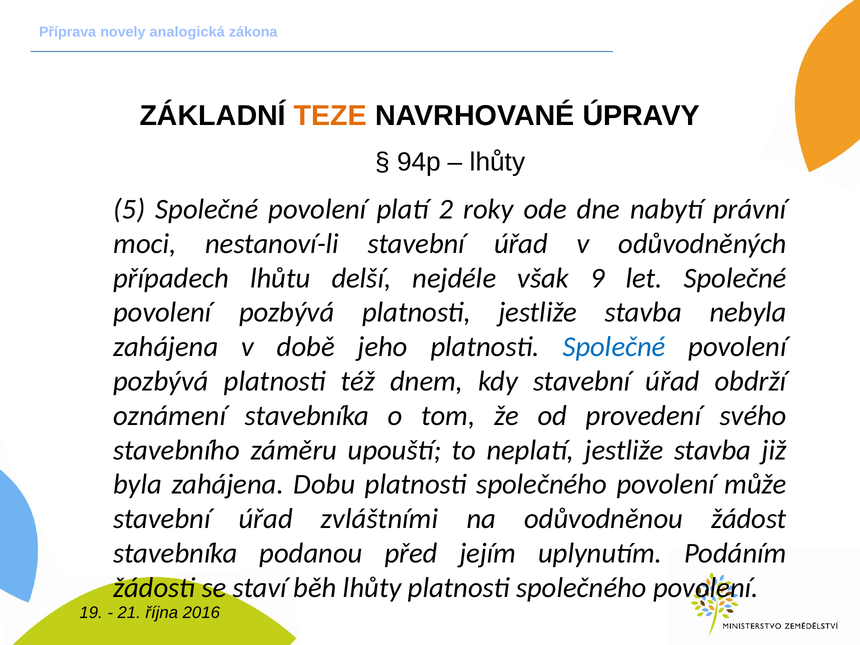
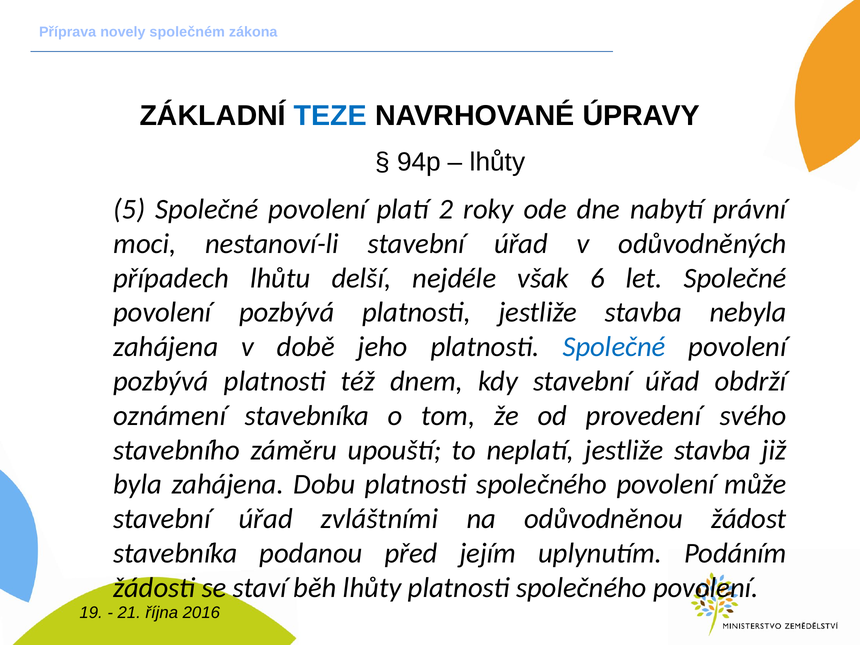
analogická: analogická -> společném (187, 32)
TEZE colour: orange -> blue (330, 116)
9: 9 -> 6 (597, 278)
